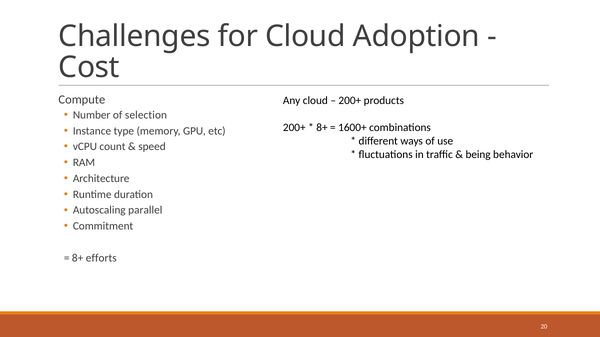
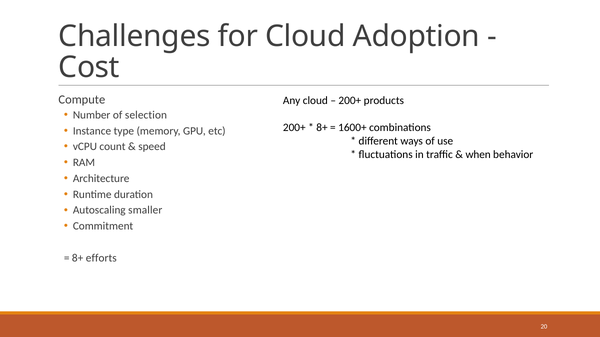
being: being -> when (478, 155)
parallel: parallel -> smaller (145, 211)
